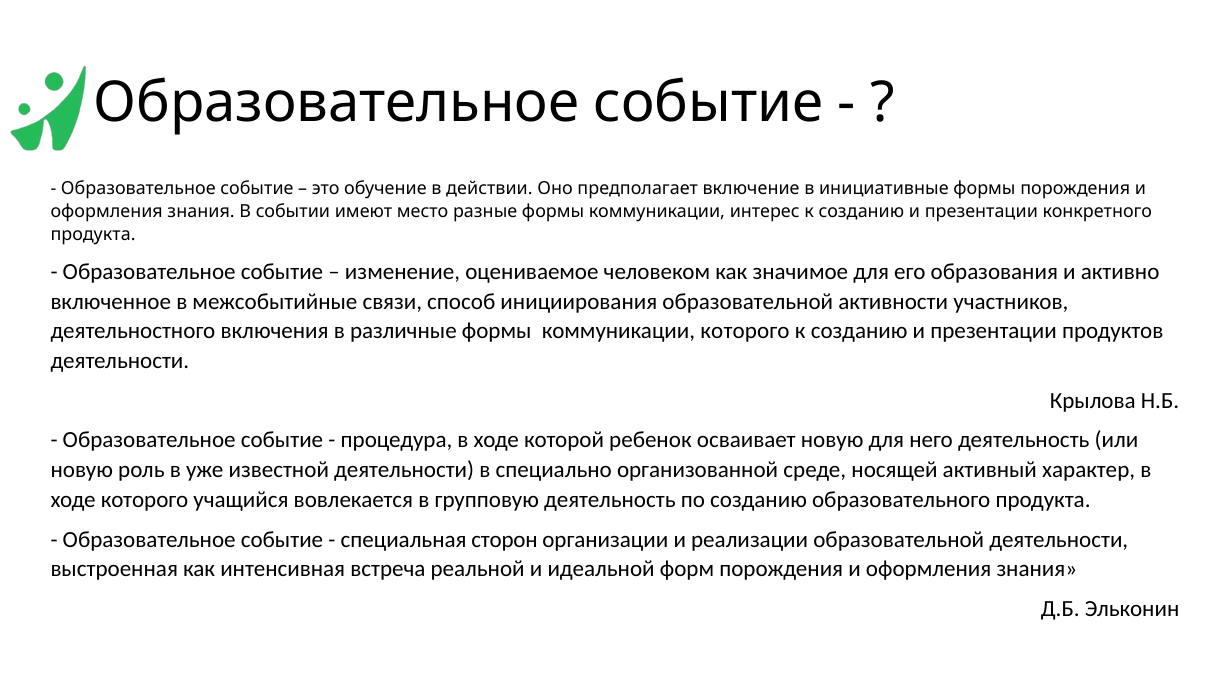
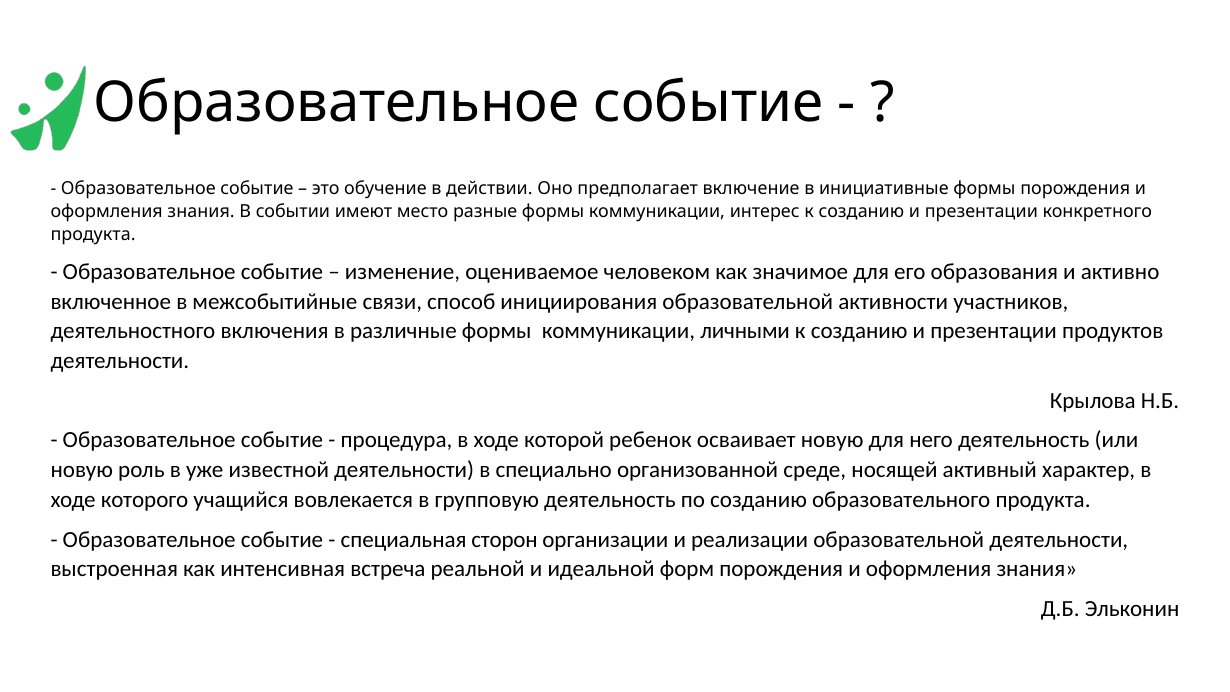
коммуникации которого: которого -> личными (745, 331)
